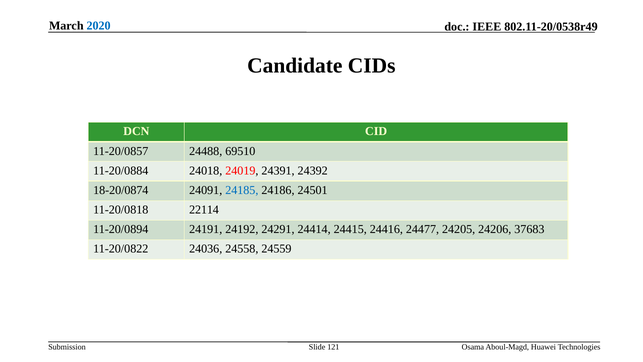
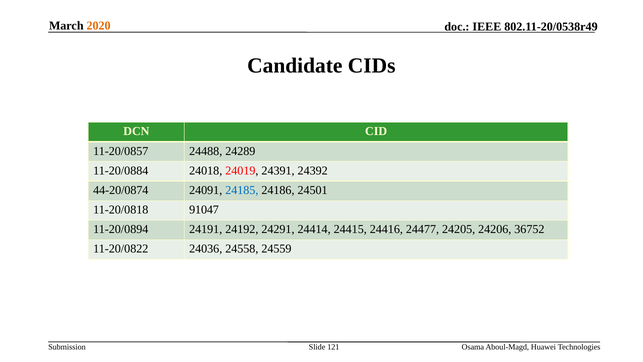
2020 colour: blue -> orange (99, 26)
69510: 69510 -> 24289 (240, 151)
18-20/0874: 18-20/0874 -> 44-20/0874 (121, 190)
22114: 22114 -> 91047 (204, 210)
37683: 37683 -> 36752 (529, 229)
